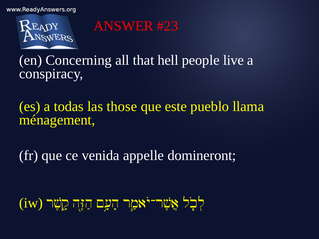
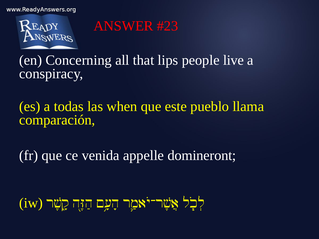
hell: hell -> lips (168, 60)
those: those -> when (122, 106)
ménagement: ménagement -> comparación (57, 120)
